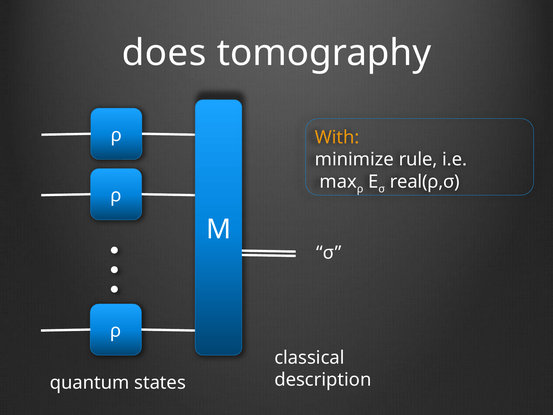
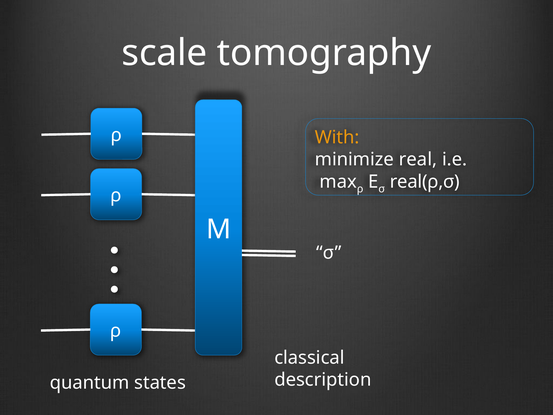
does: does -> scale (164, 53)
rule: rule -> real (418, 159)
